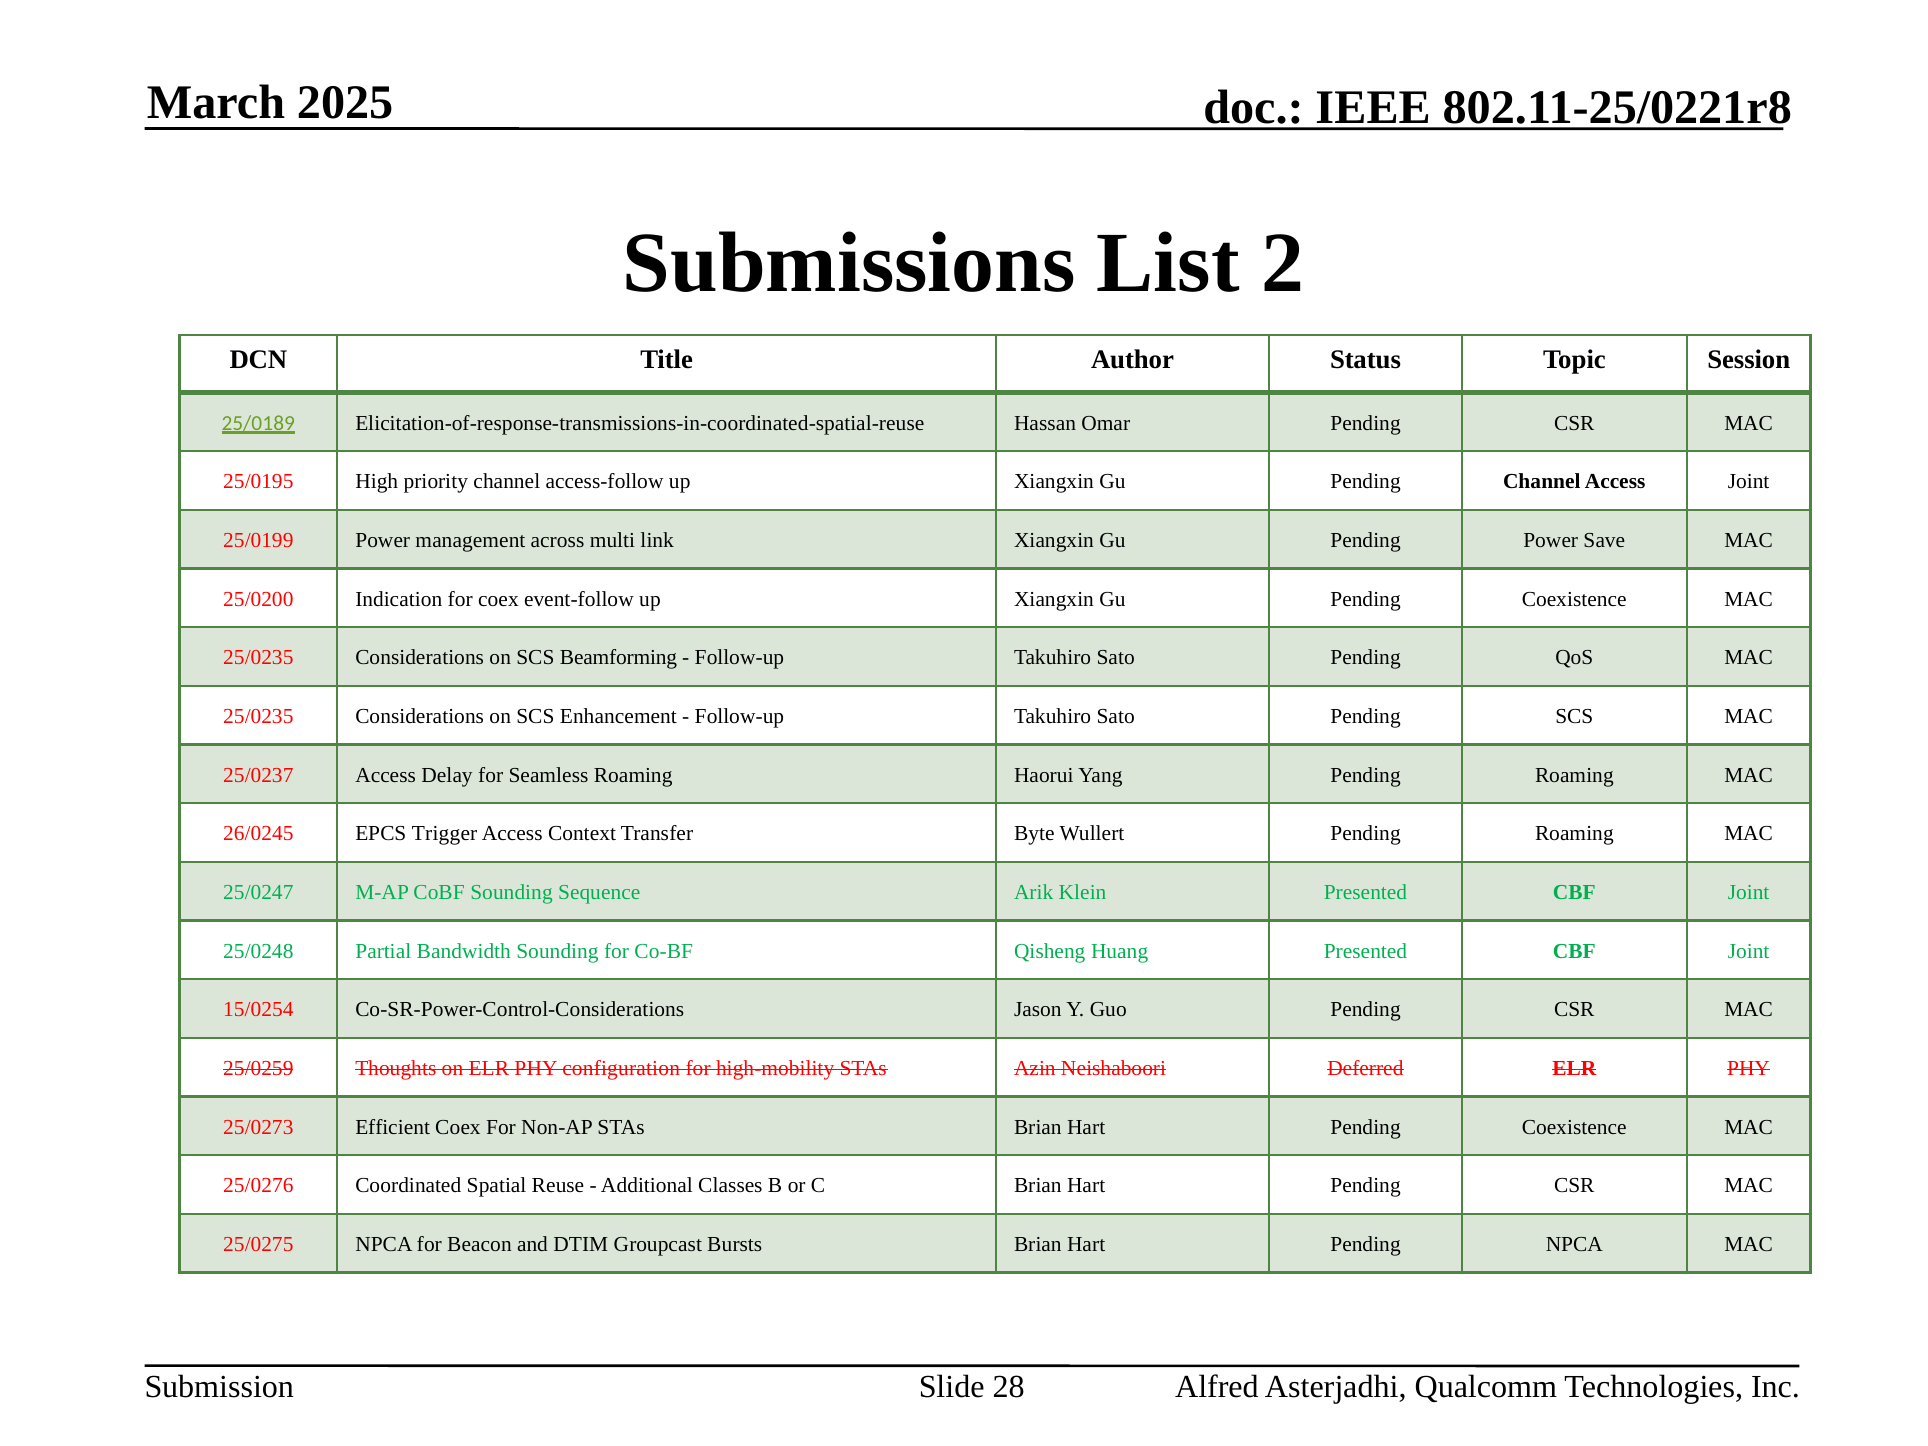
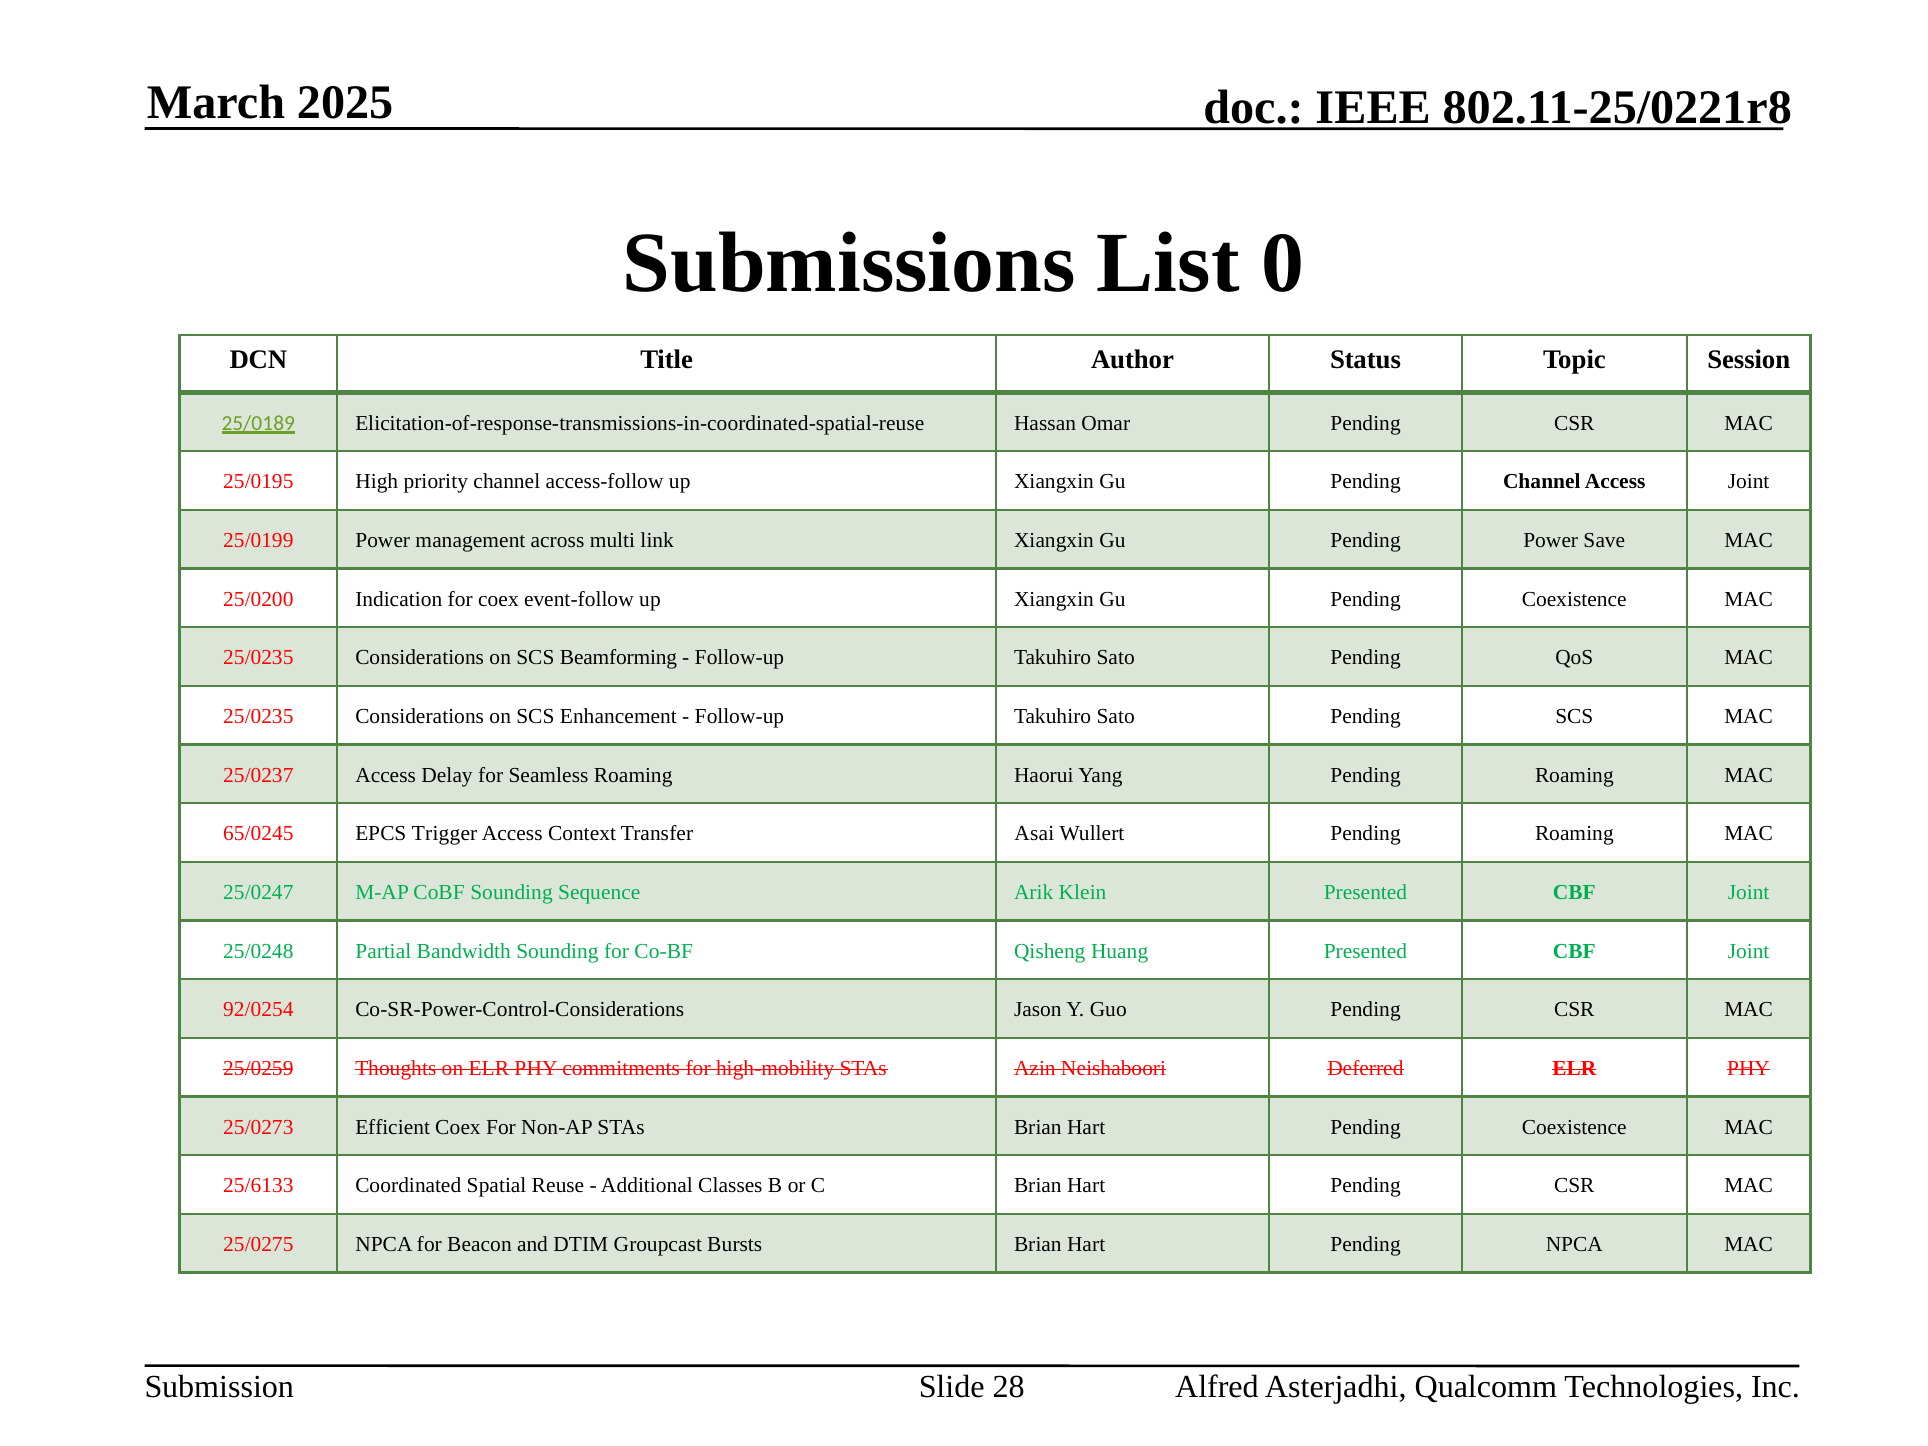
2: 2 -> 0 (1282, 263)
26/0245: 26/0245 -> 65/0245 (258, 834)
Byte: Byte -> Asai (1034, 834)
15/0254: 15/0254 -> 92/0254 (258, 1010)
configuration: configuration -> commitments (621, 1068)
25/0276: 25/0276 -> 25/6133 (258, 1186)
